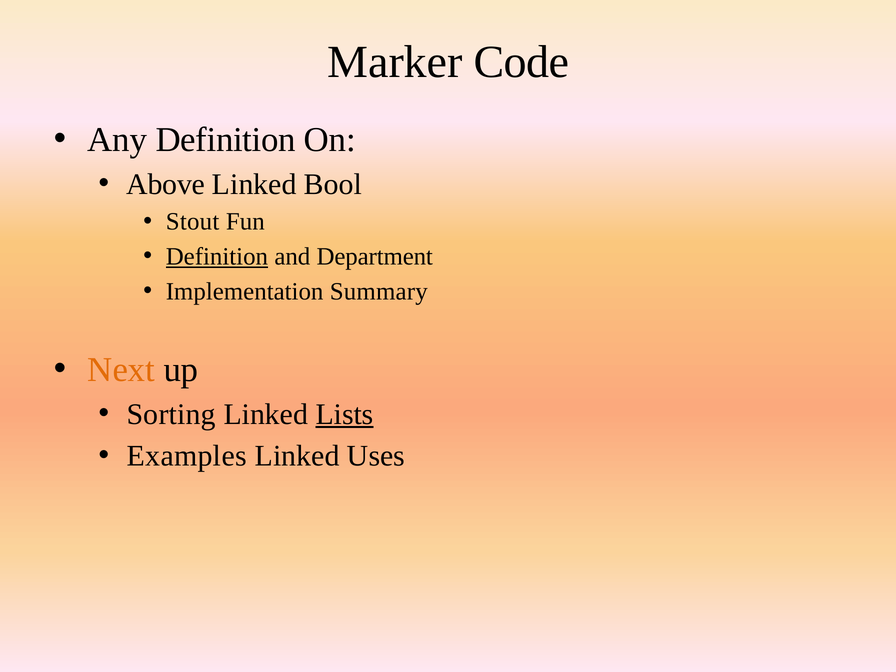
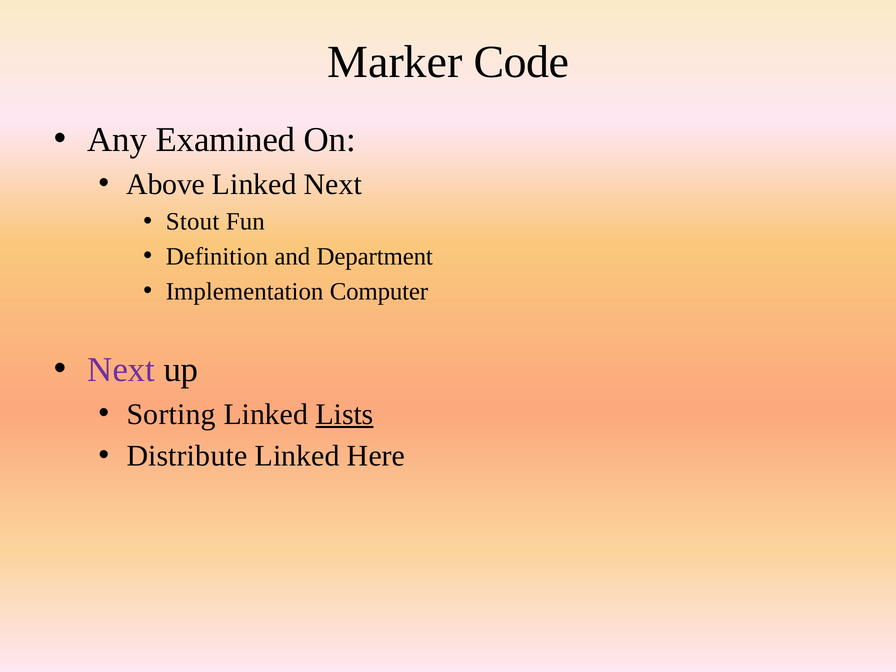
Any Definition: Definition -> Examined (226, 140)
Linked Bool: Bool -> Next (333, 184)
Definition underline: present -> none (217, 257)
Summary: Summary -> Computer (379, 291)
Next colour: orange -> purple (121, 370)
Examples: Examples -> Distribute (187, 456)
Uses: Uses -> Here (376, 456)
